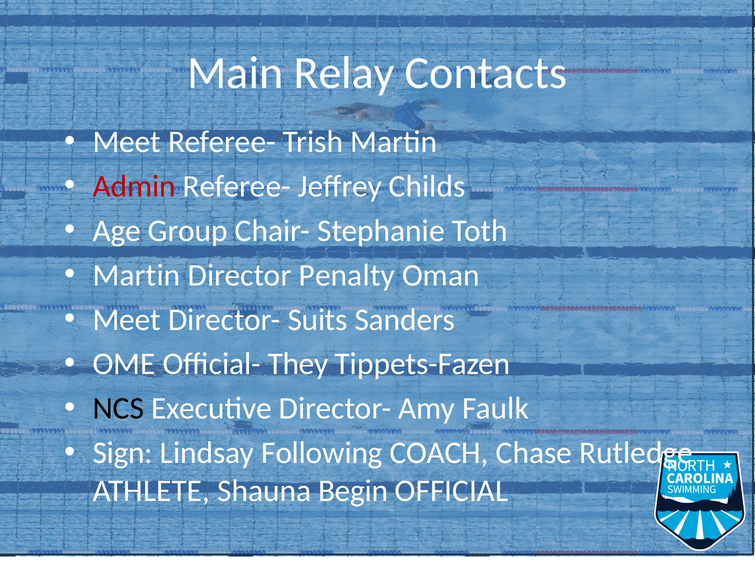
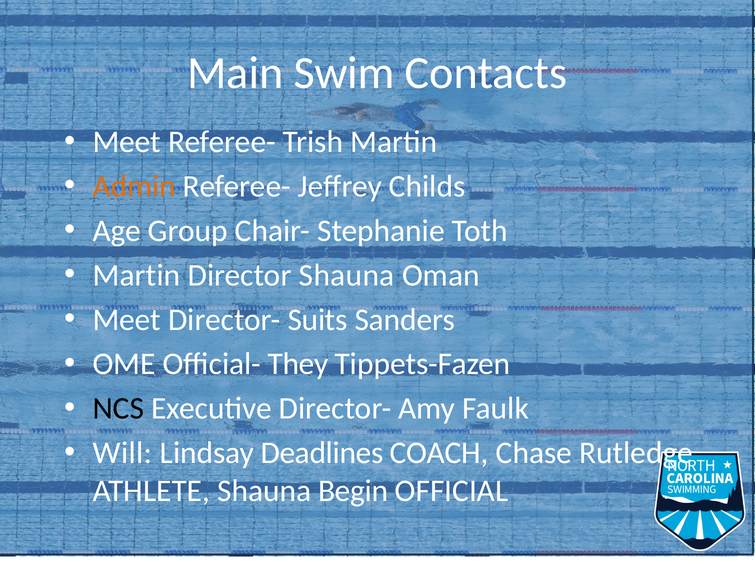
Relay: Relay -> Swim (344, 73)
Admin colour: red -> orange (134, 186)
Director Penalty: Penalty -> Shauna (347, 275)
Sign: Sign -> Will (122, 453)
Following: Following -> Deadlines (322, 453)
